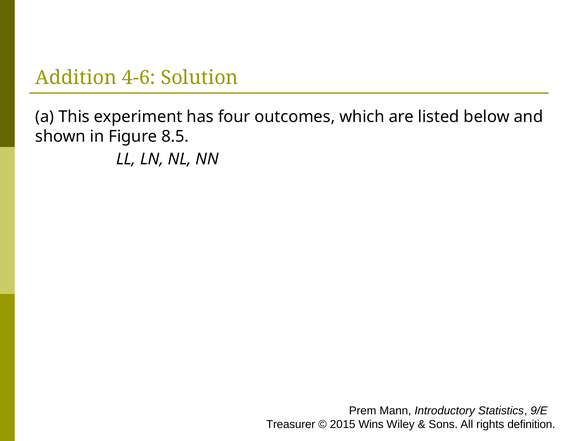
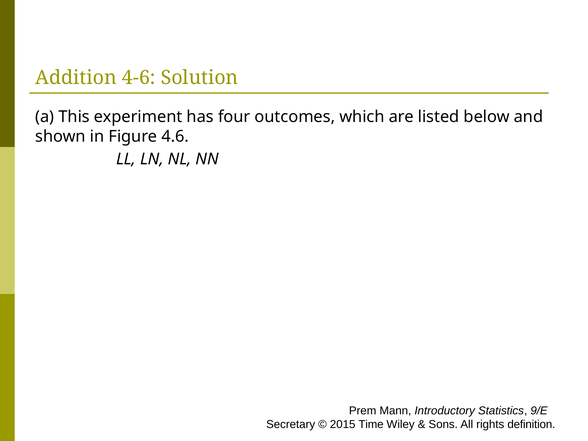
8.5: 8.5 -> 4.6 (175, 136)
Treasurer: Treasurer -> Secretary (291, 424)
Wins: Wins -> Time (371, 424)
